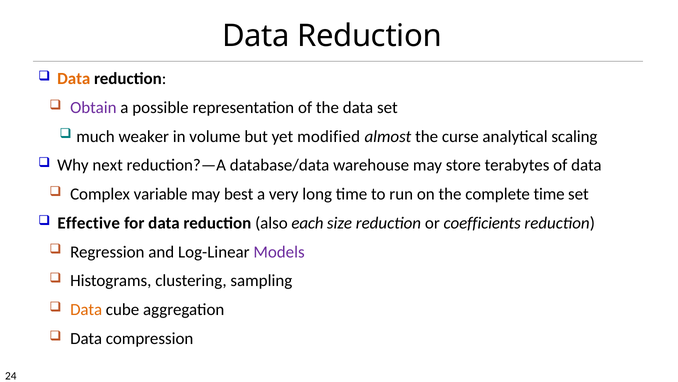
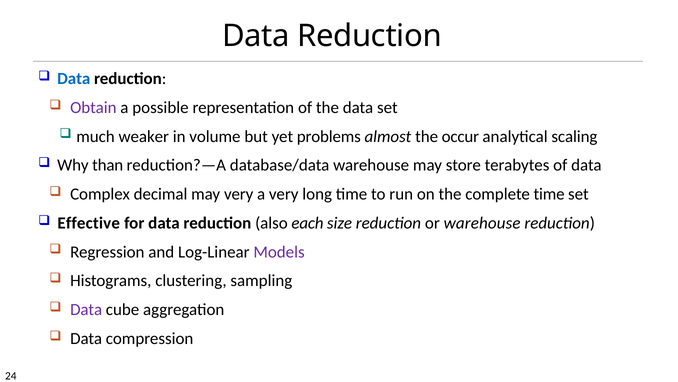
Data colour: orange -> blue (74, 79)
modified: modified -> problems (329, 136)
curse: curse -> occur (460, 136)
next: next -> than (108, 165)
variable: variable -> decimal (161, 194)
may best: best -> very (239, 194)
or coefficients: coefficients -> warehouse (482, 223)
Data colour: orange -> purple (86, 309)
